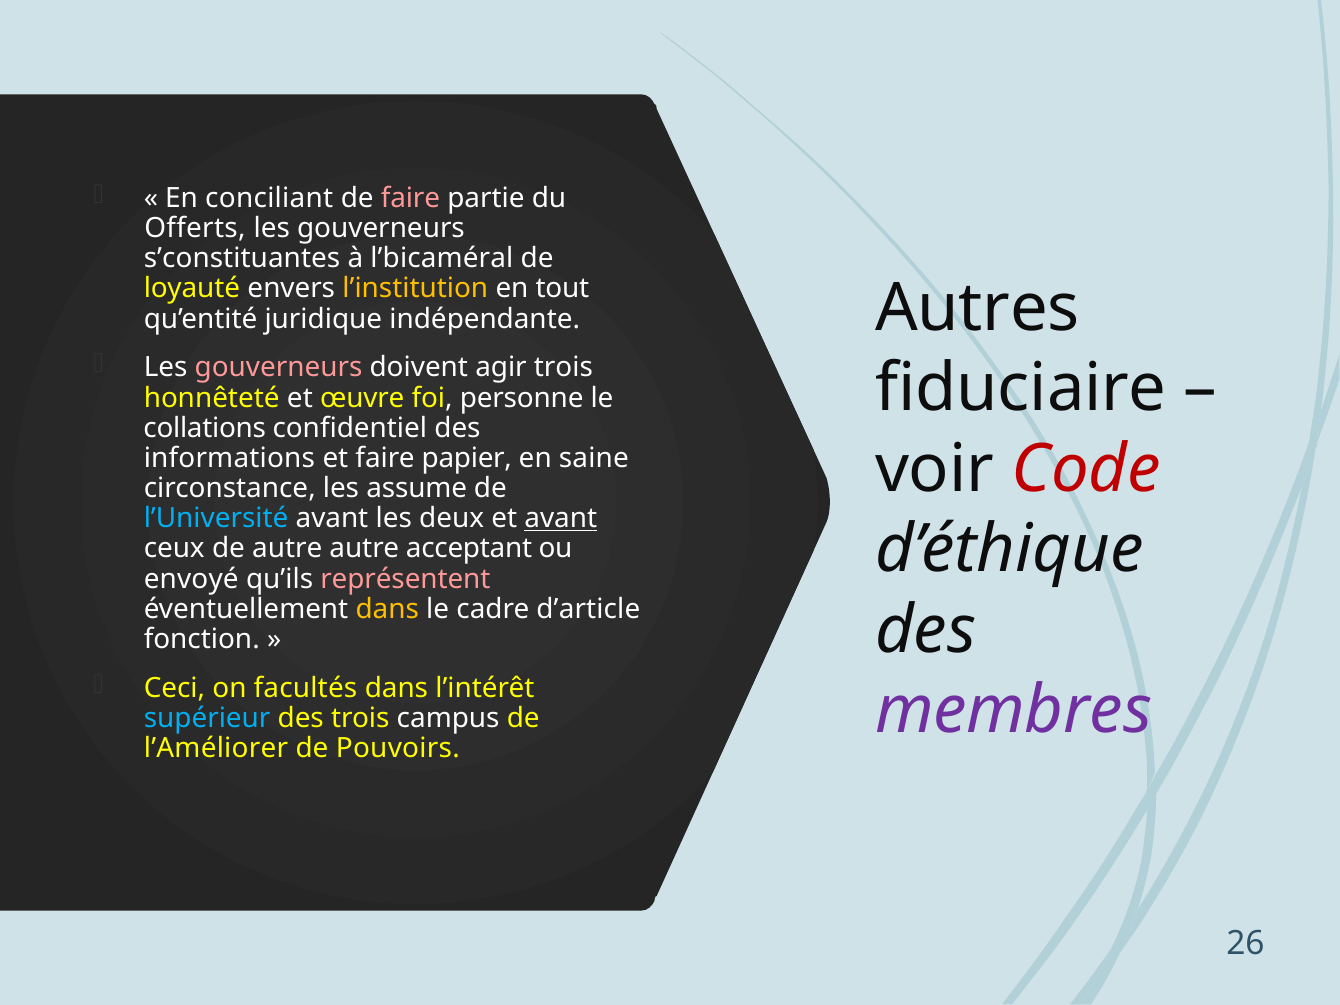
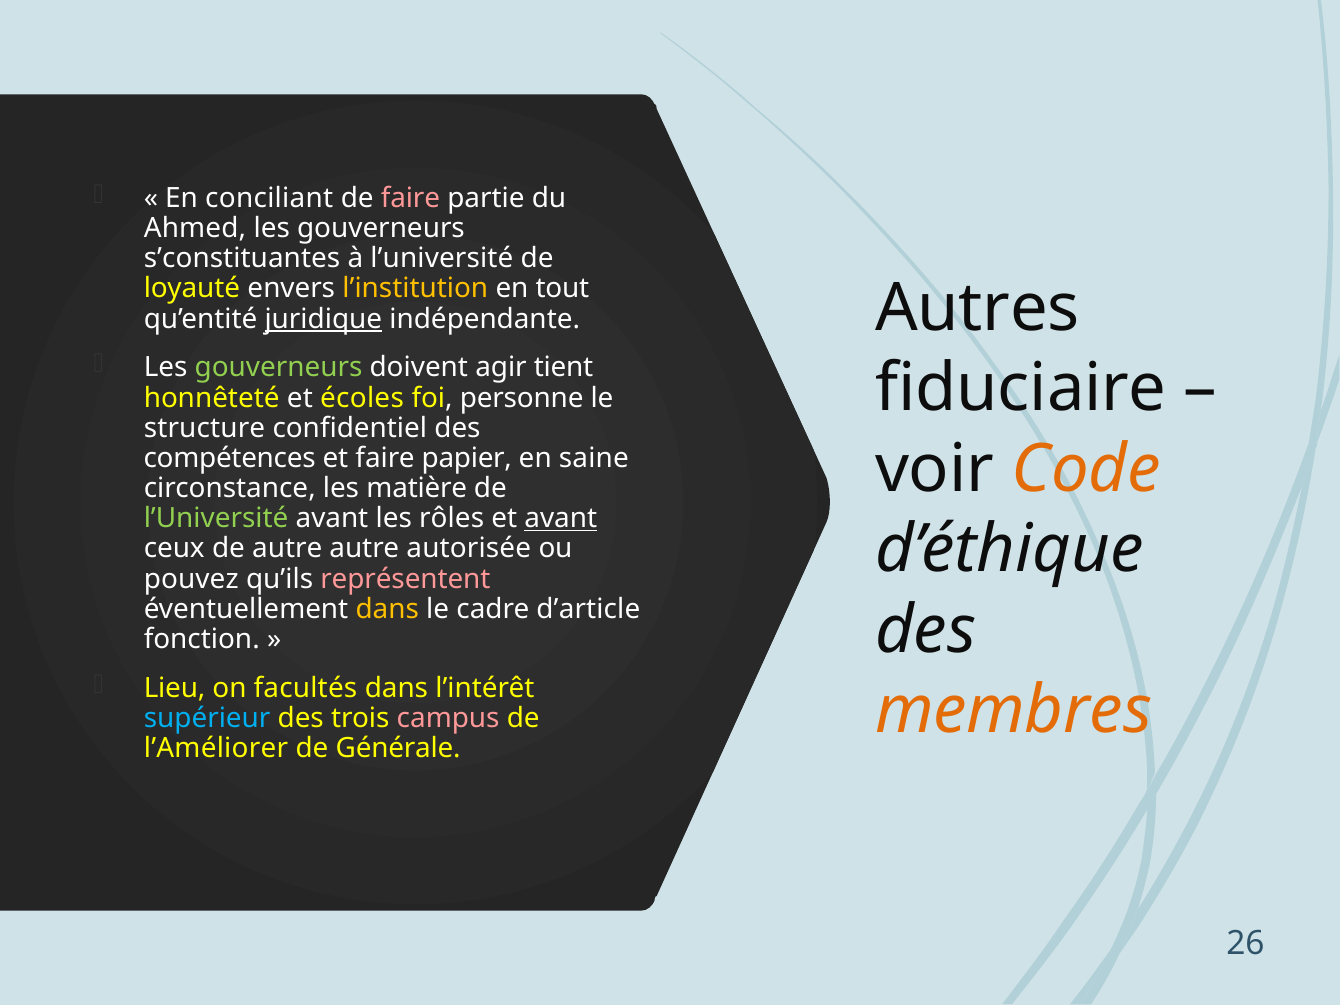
Offerts: Offerts -> Ahmed (195, 228)
à l’bicaméral: l’bicaméral -> l’université (442, 259)
juridique underline: none -> present (323, 319)
gouverneurs colour: pink -> light green (279, 368)
agir trois: trois -> tient (564, 368)
œuvre: œuvre -> écoles (362, 398)
collations: collations -> structure (205, 428)
informations: informations -> compétences (230, 458)
Code colour: red -> orange (1087, 469)
assume: assume -> matière (417, 488)
l’Université colour: light blue -> light green (216, 519)
deux: deux -> rôles (452, 519)
acceptant: acceptant -> autorisée (469, 549)
envoyé: envoyé -> pouvez (191, 579)
Ceci: Ceci -> Lieu (175, 688)
membres colour: purple -> orange (1014, 710)
campus colour: white -> pink (448, 718)
Pouvoirs: Pouvoirs -> Générale (398, 748)
